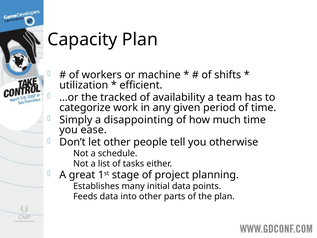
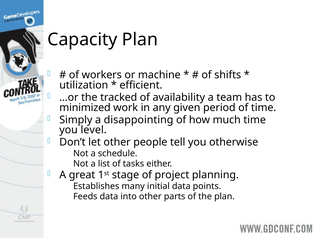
categorize: categorize -> minimized (85, 107)
ease: ease -> level (94, 130)
